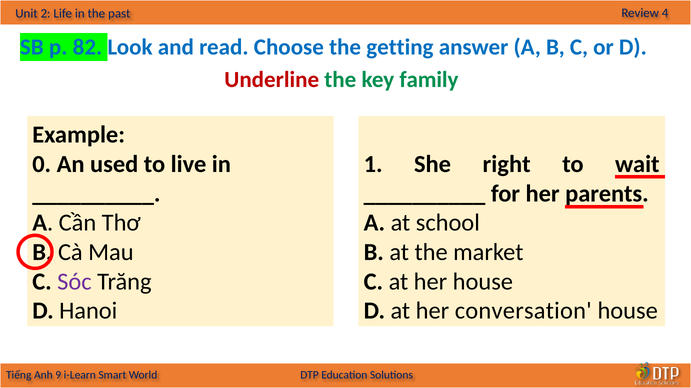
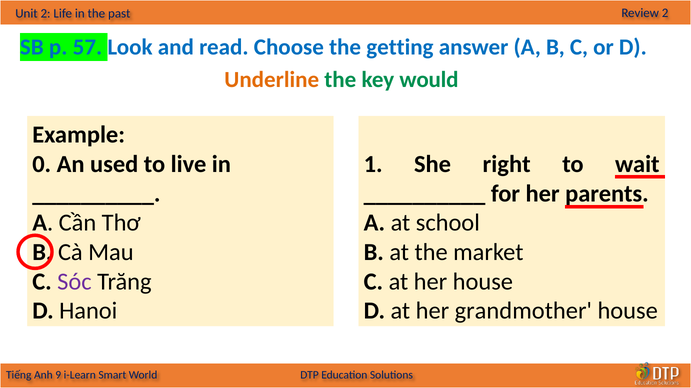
4: 4 -> 2 (665, 13)
82: 82 -> 57 (87, 47)
Underline colour: red -> orange (272, 80)
family: family -> would (429, 80)
conversation: conversation -> grandmother (523, 311)
